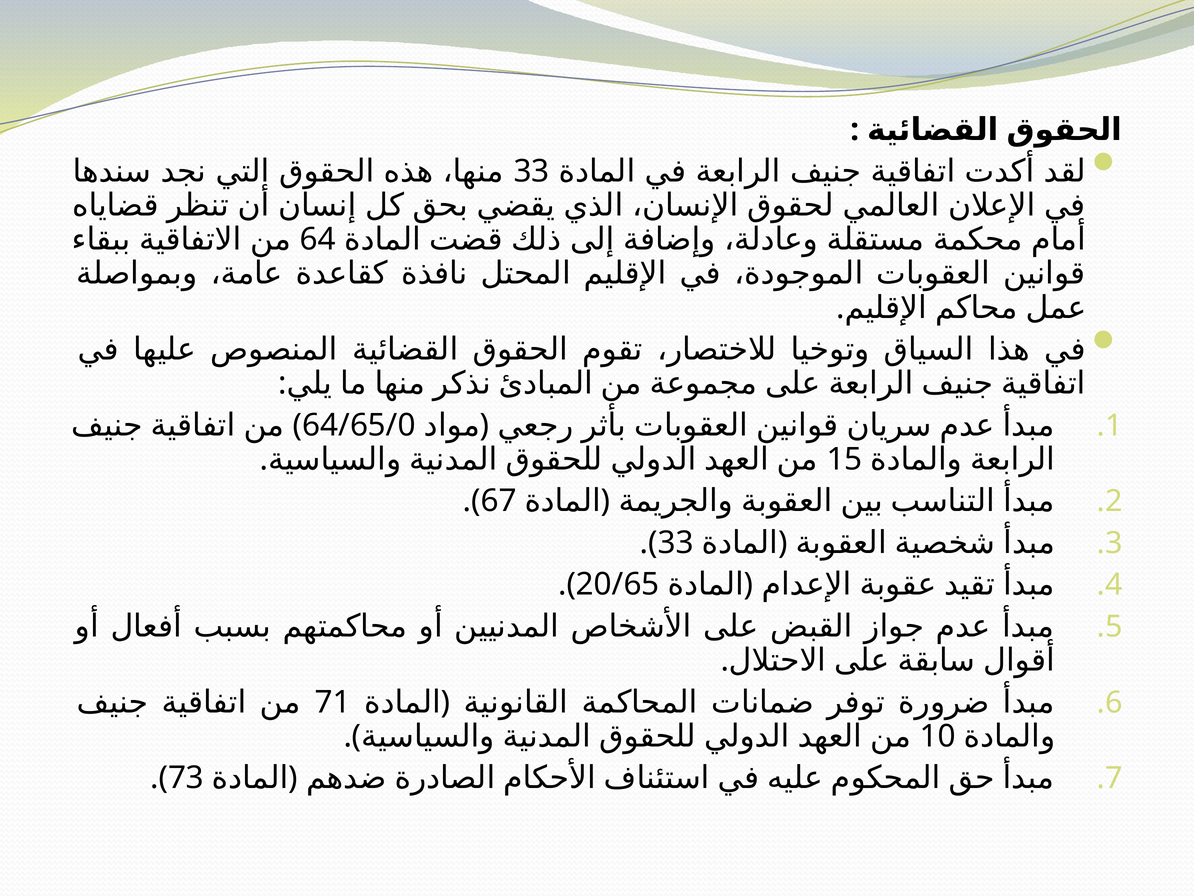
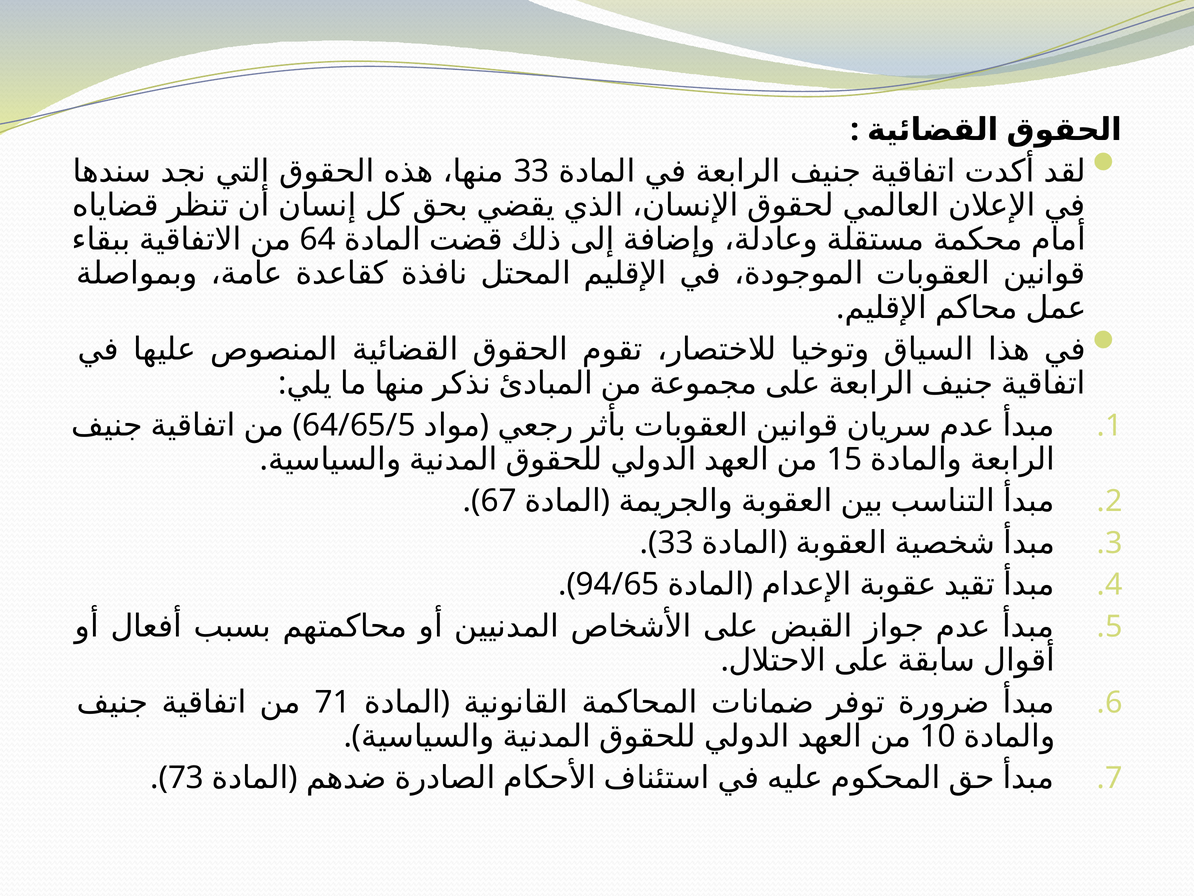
64/65/0: 64/65/0 -> 64/65/5 (359, 425)
20/65: 20/65 -> 94/65 (618, 584)
